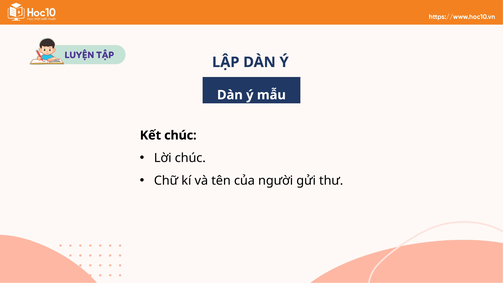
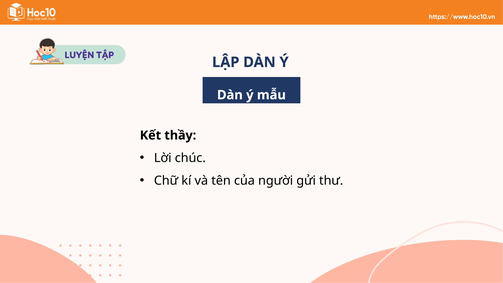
Kết chúc: chúc -> thầy (180, 135)
